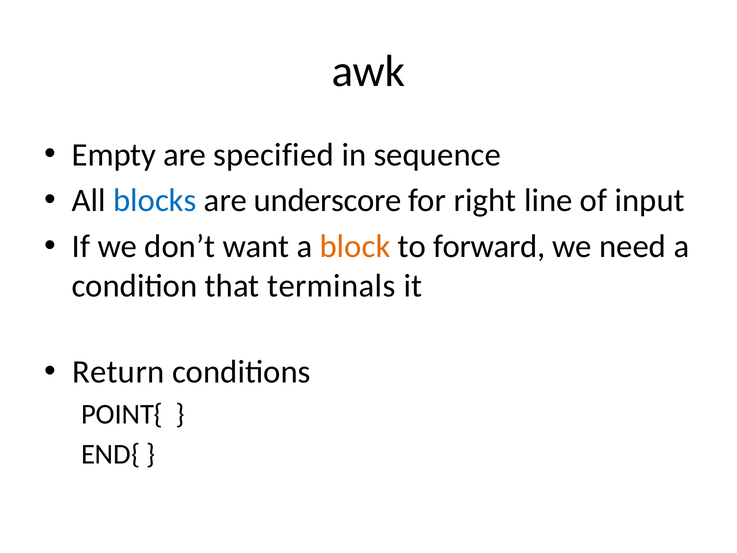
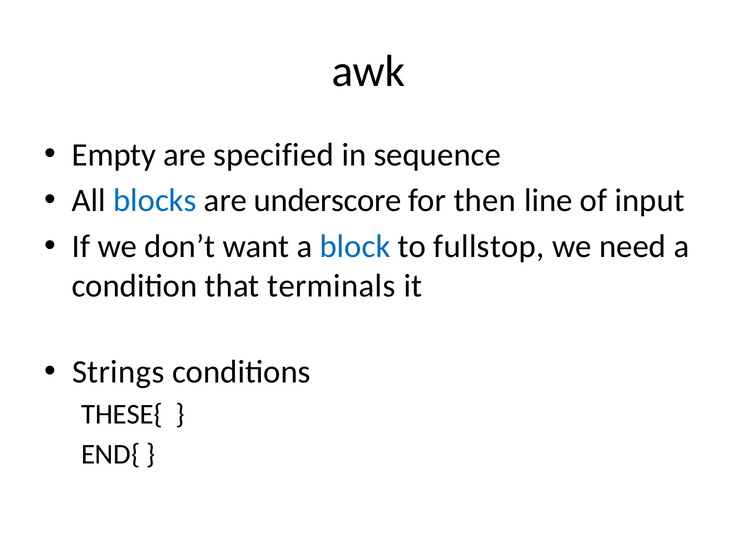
right: right -> then (485, 201)
block colour: orange -> blue (355, 246)
forward: forward -> fullstop (489, 246)
Return: Return -> Strings (118, 372)
POINT{: POINT{ -> THESE{ (122, 414)
